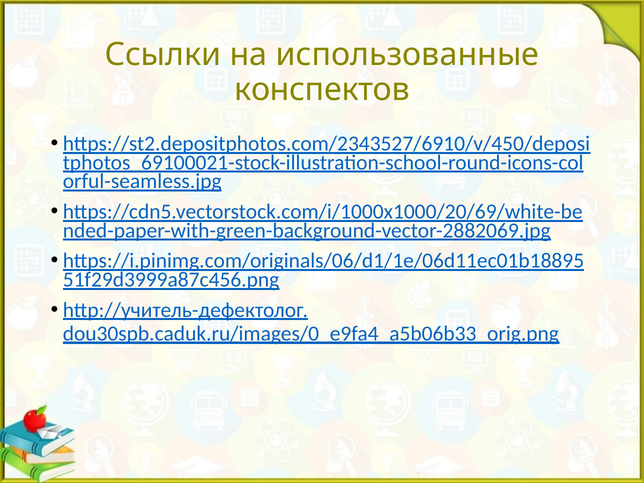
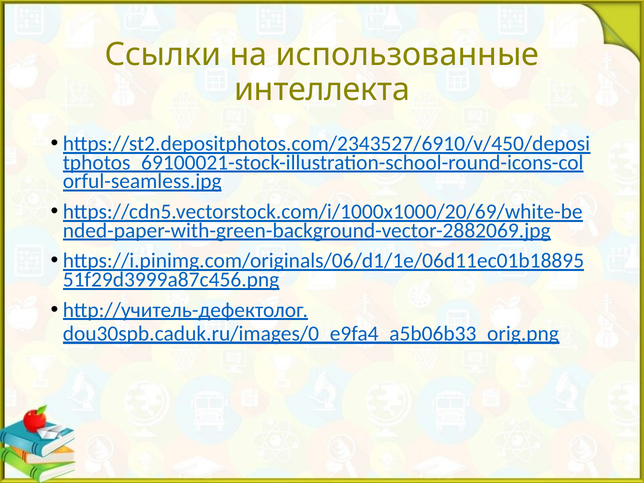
конспектов: конспектов -> интеллекта (322, 90)
